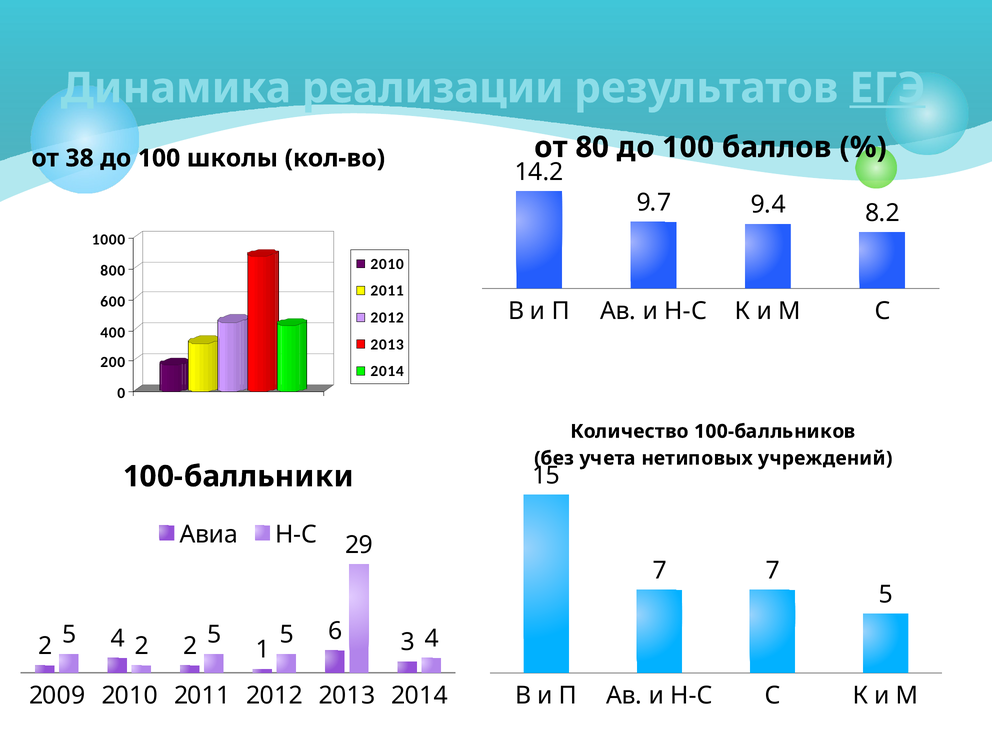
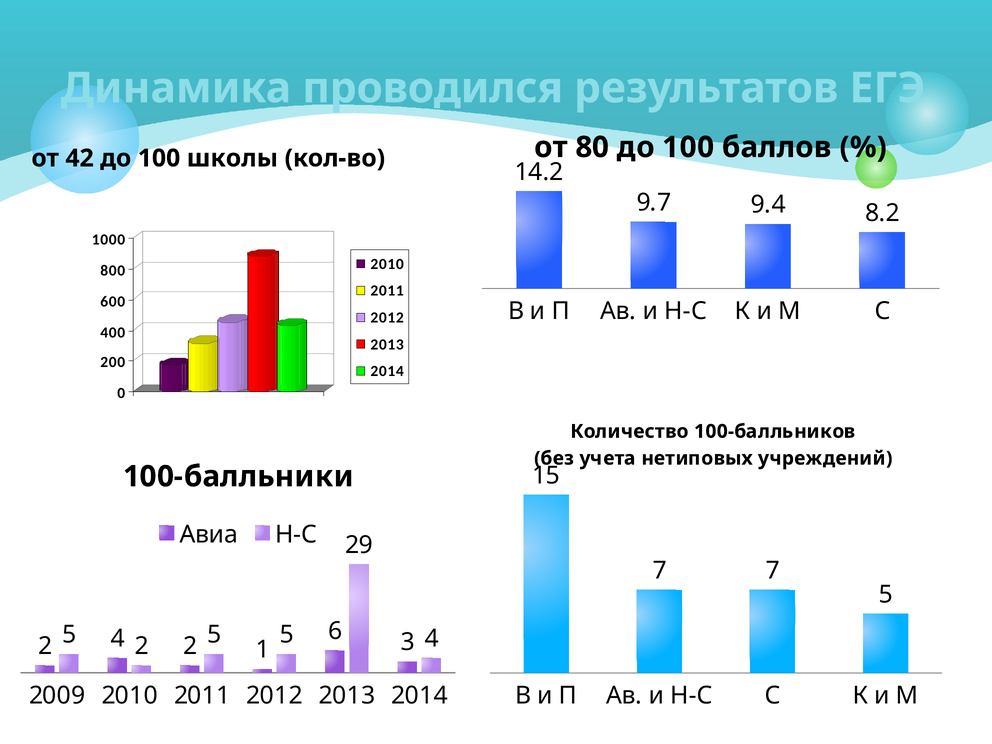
реализации: реализации -> проводился (433, 88)
ЕГЭ underline: present -> none (888, 88)
38: 38 -> 42 (80, 158)
